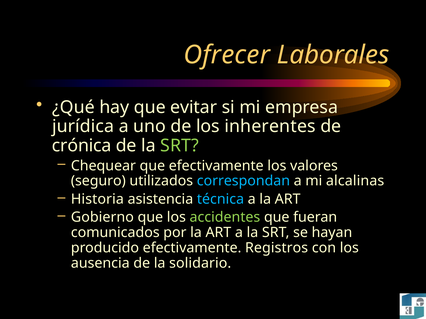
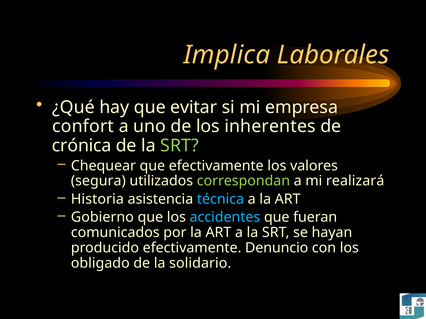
Ofrecer: Ofrecer -> Implica (227, 55)
jurídica: jurídica -> confort (83, 127)
seguro: seguro -> segura (98, 181)
correspondan colour: light blue -> light green (243, 181)
alcalinas: alcalinas -> realizará (355, 181)
accidentes colour: light green -> light blue (225, 218)
Registros: Registros -> Denuncio (277, 248)
ausencia: ausencia -> obligado (100, 264)
